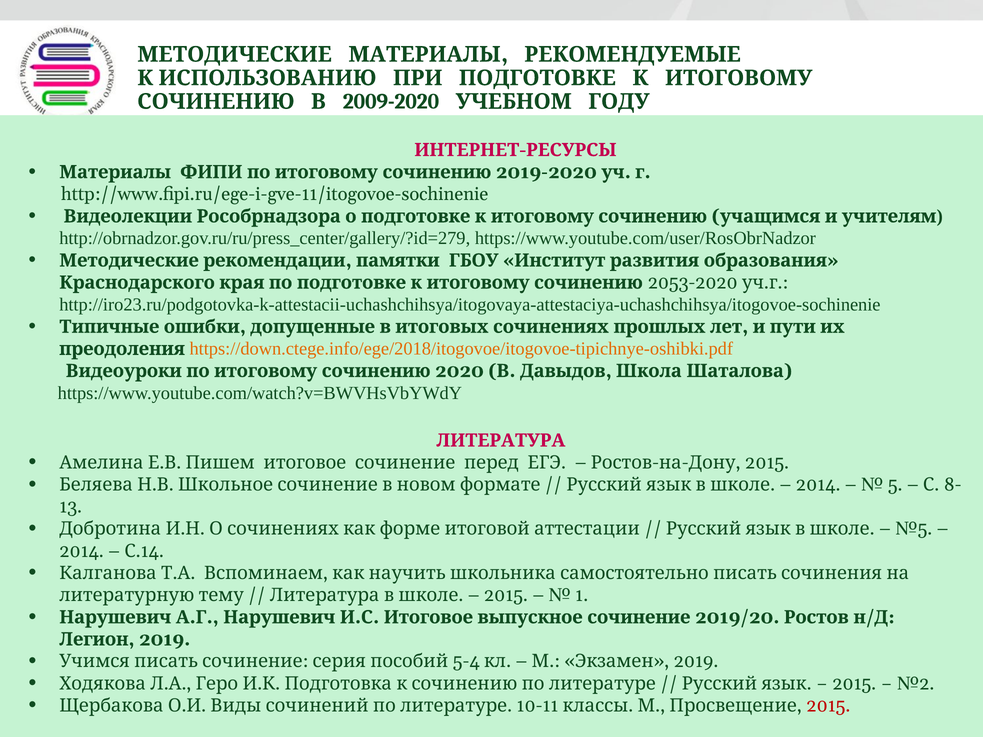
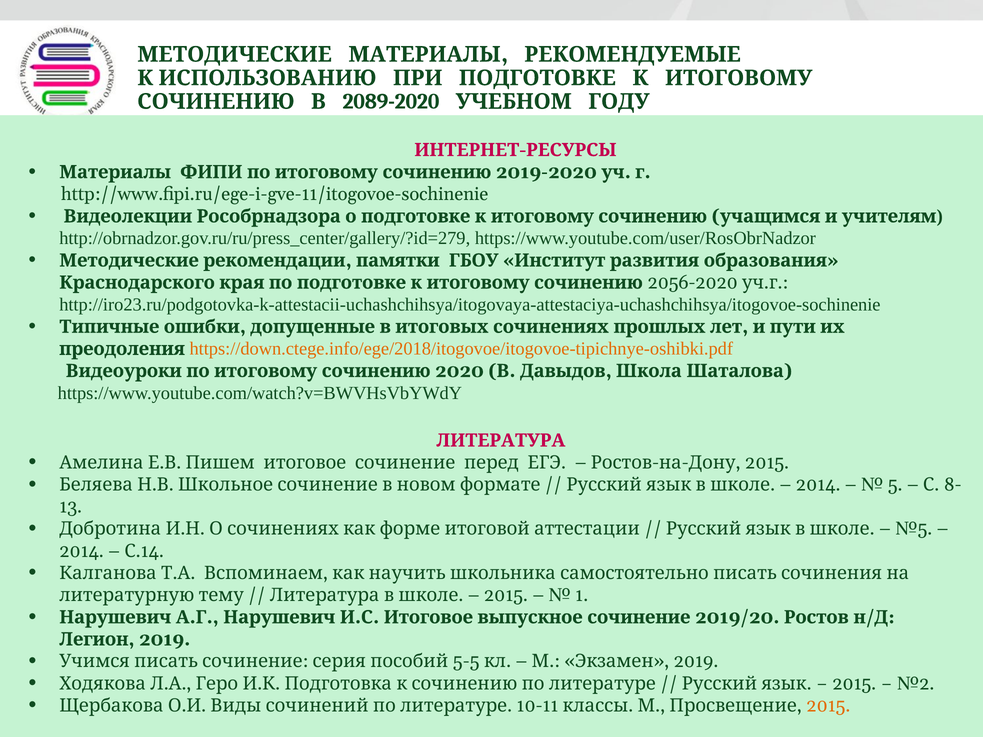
2009-2020: 2009-2020 -> 2089-2020 (391, 102)
2053-2020: 2053-2020 -> 2056-2020 (693, 283)
5-4: 5-4 -> 5-5 (466, 662)
2015 colour: red -> orange (828, 706)
